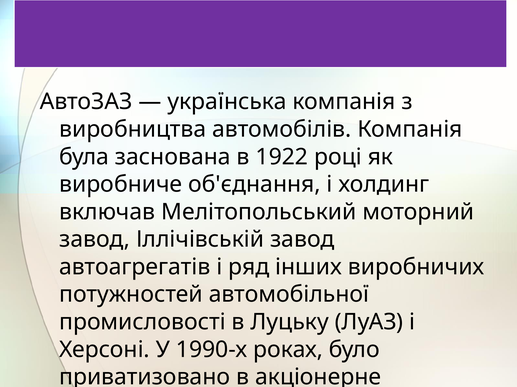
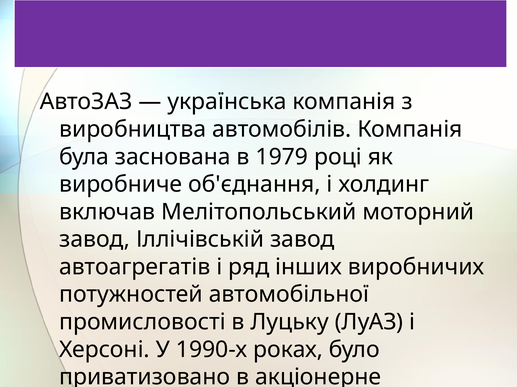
1922: 1922 -> 1979 (282, 157)
